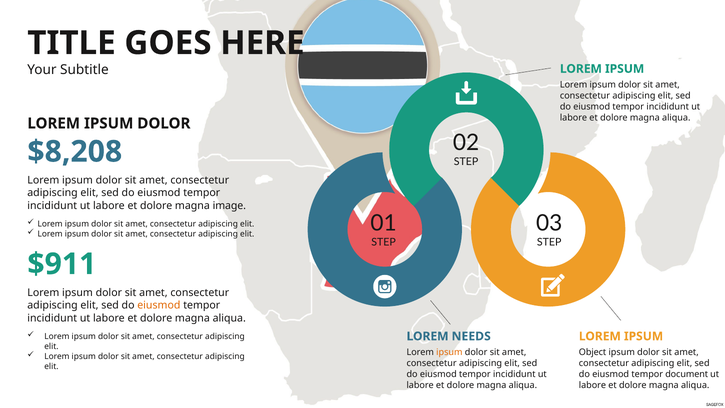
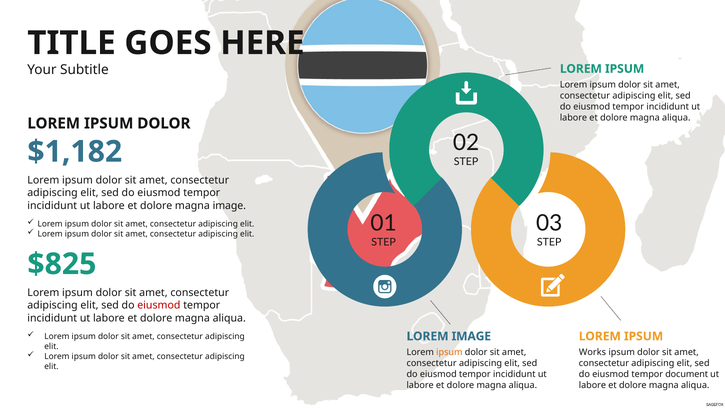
$8,208: $8,208 -> $1,182 (75, 152)
$911: $911 -> $825 (62, 264)
eiusmod colour: orange -> red (159, 305)
LOREM NEEDS: NEEDS -> IMAGE (471, 336)
Object: Object -> Works (592, 352)
